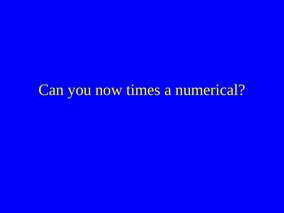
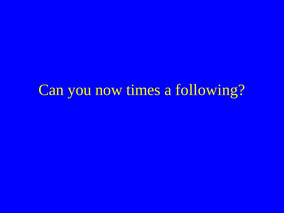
numerical: numerical -> following (210, 90)
